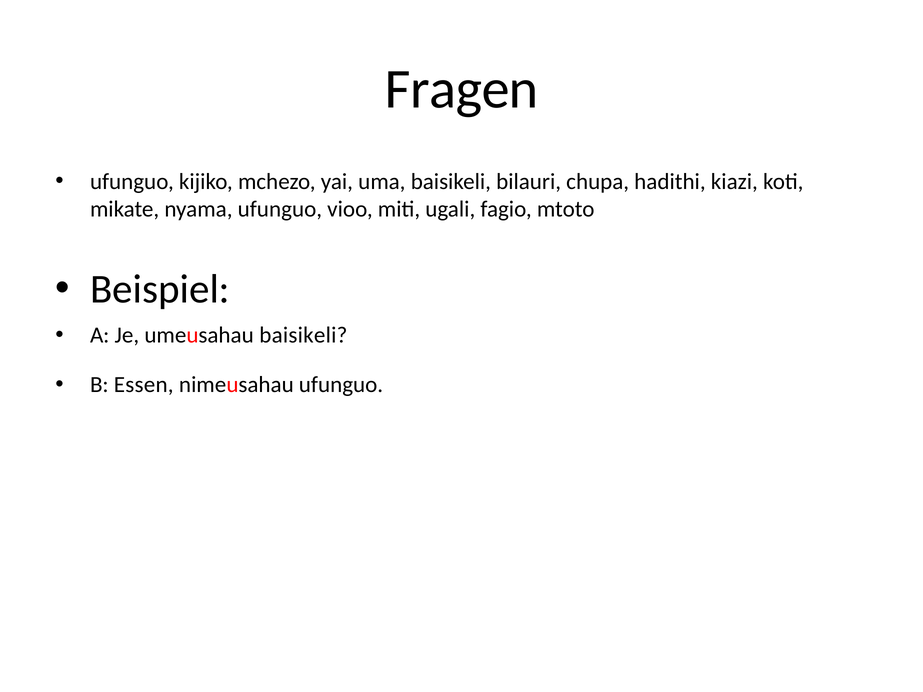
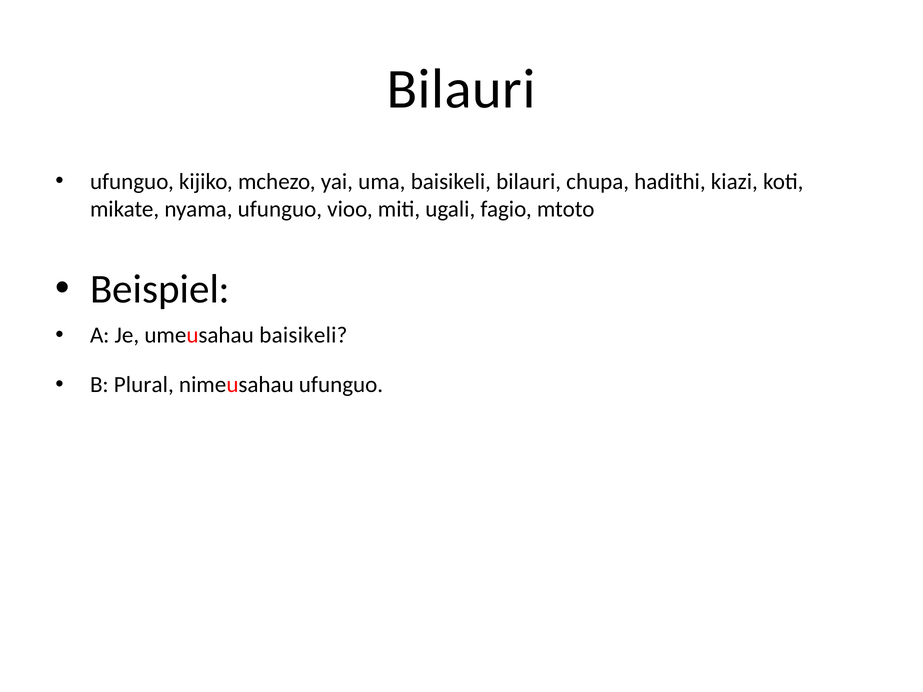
Fragen: Fragen -> Bilauri (461, 89)
Essen: Essen -> Plural (144, 385)
